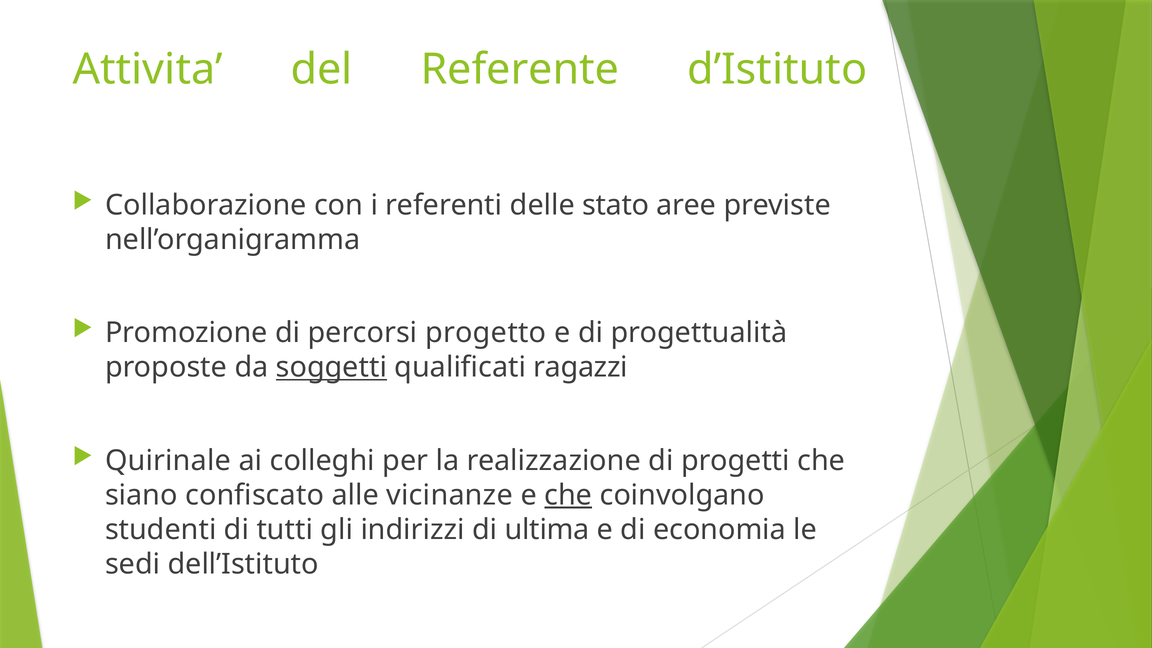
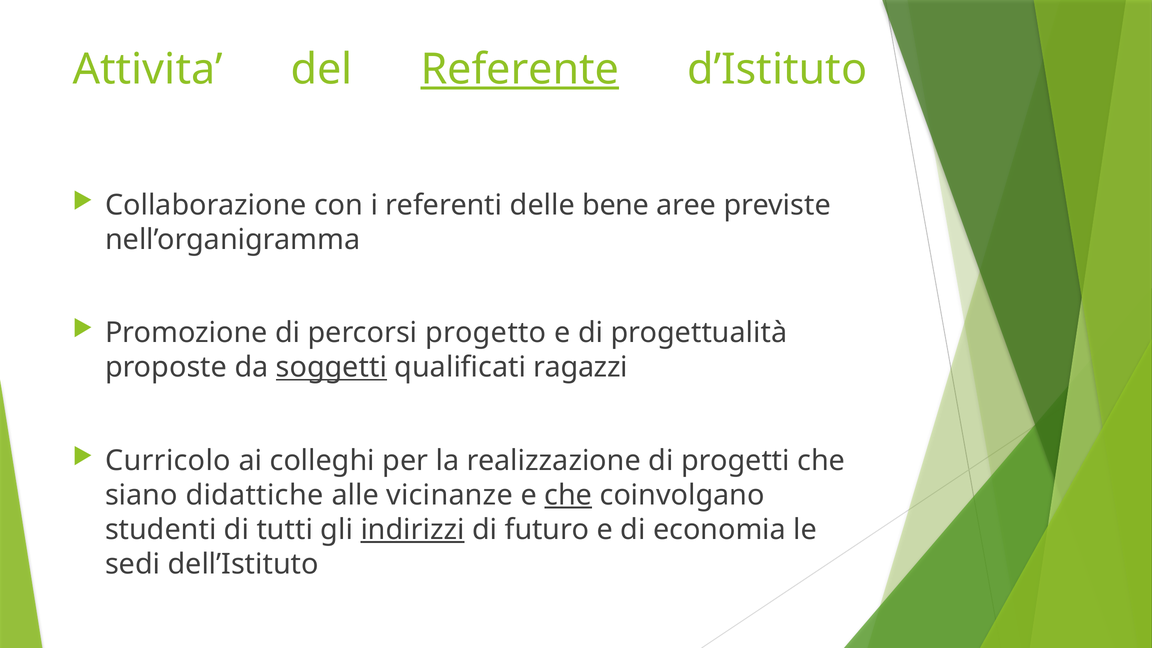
Referente underline: none -> present (520, 69)
stato: stato -> bene (616, 205)
Quirinale: Quirinale -> Curricolo (168, 461)
confiscato: confiscato -> didattiche (254, 495)
indirizzi underline: none -> present (413, 530)
ultima: ultima -> futuro (547, 530)
